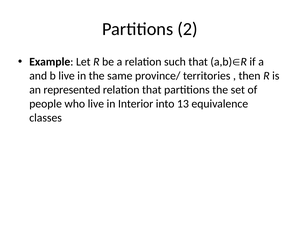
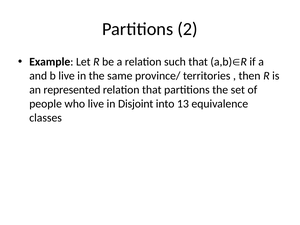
Interior: Interior -> Disjoint (136, 104)
